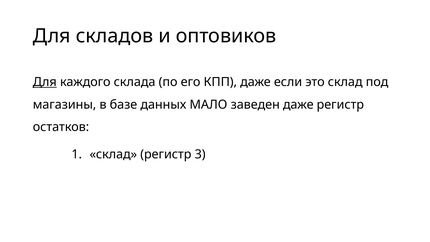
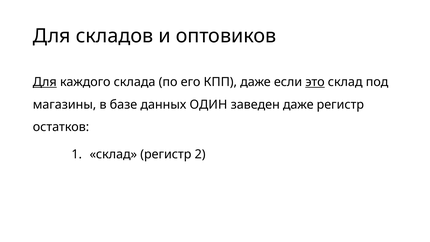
это underline: none -> present (315, 82)
МАЛО: МАЛО -> ОДИН (208, 105)
3: 3 -> 2 (200, 154)
